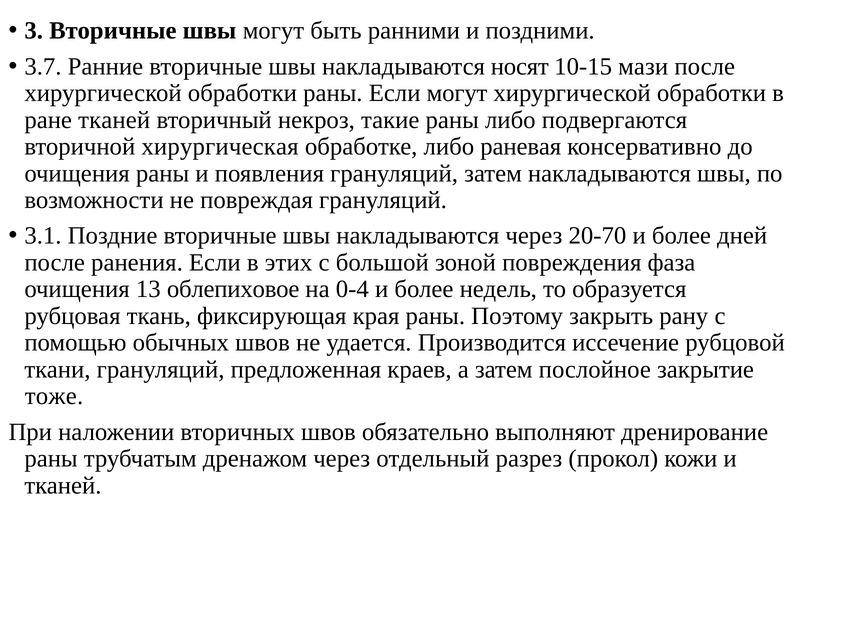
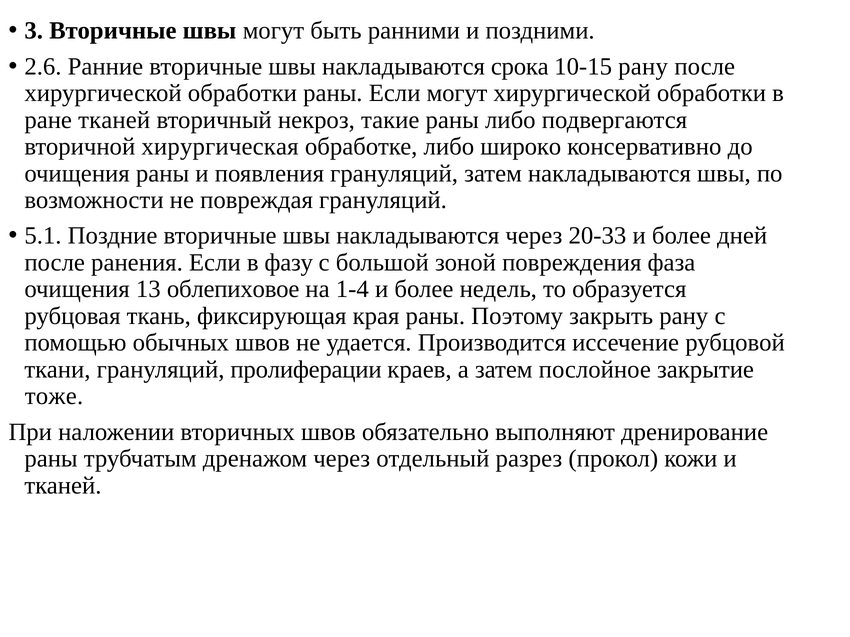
3.7: 3.7 -> 2.6 (43, 66)
носят: носят -> срока (520, 66)
10-15 мази: мази -> рану (643, 66)
раневая: раневая -> широко (521, 147)
3.1: 3.1 -> 5.1 (43, 236)
20-70: 20-70 -> 20-33 (597, 236)
этих: этих -> фазу (289, 263)
0-4: 0-4 -> 1-4 (352, 289)
предложенная: предложенная -> пролиферации (306, 370)
